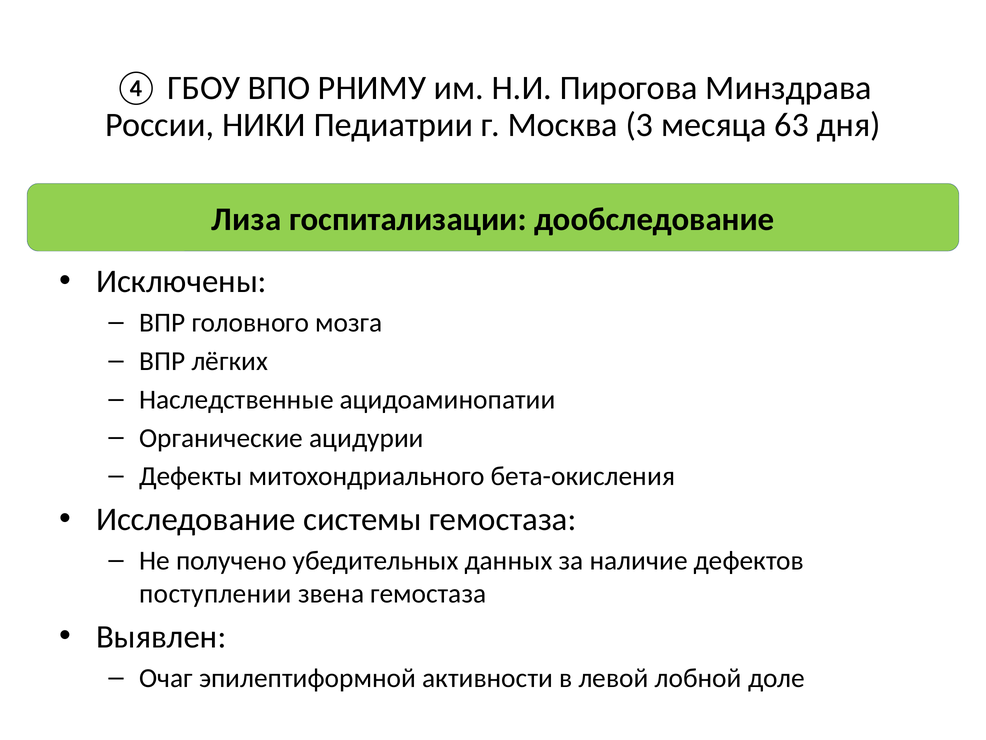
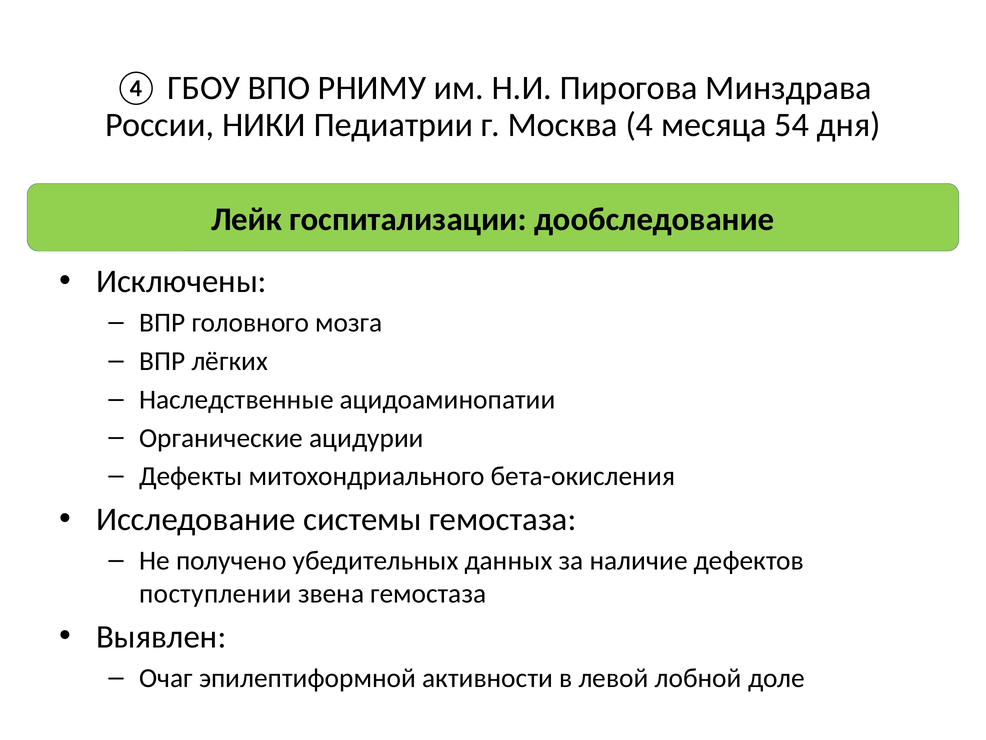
3: 3 -> 4 (639, 125)
63: 63 -> 54 (792, 125)
Лиза: Лиза -> Лейк (247, 219)
